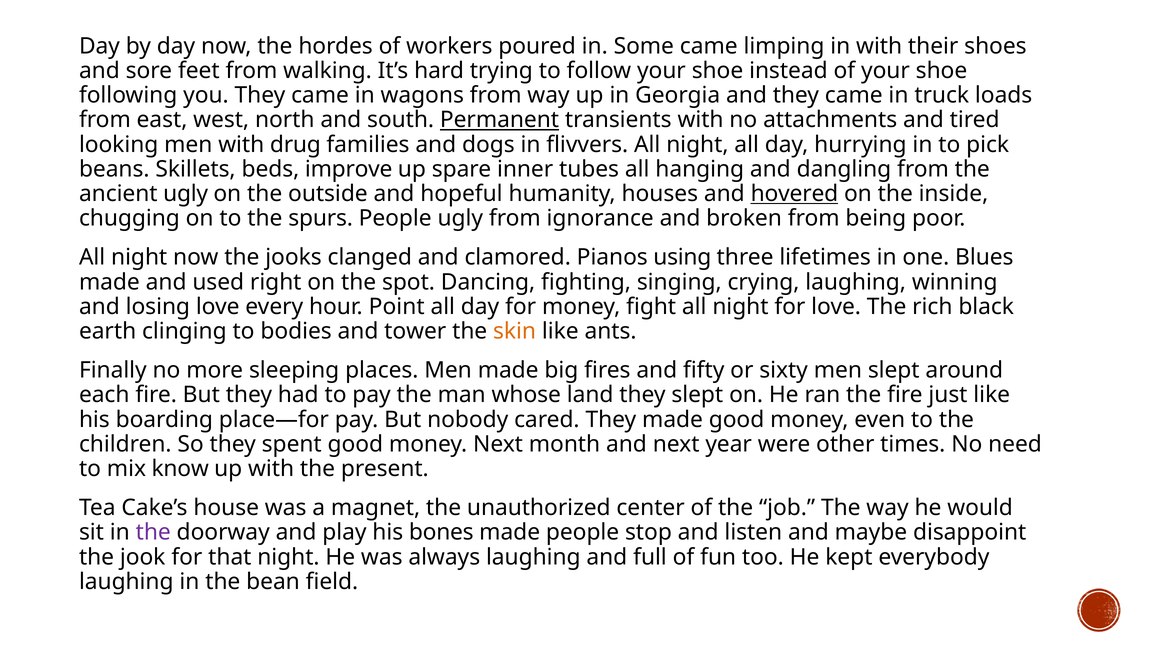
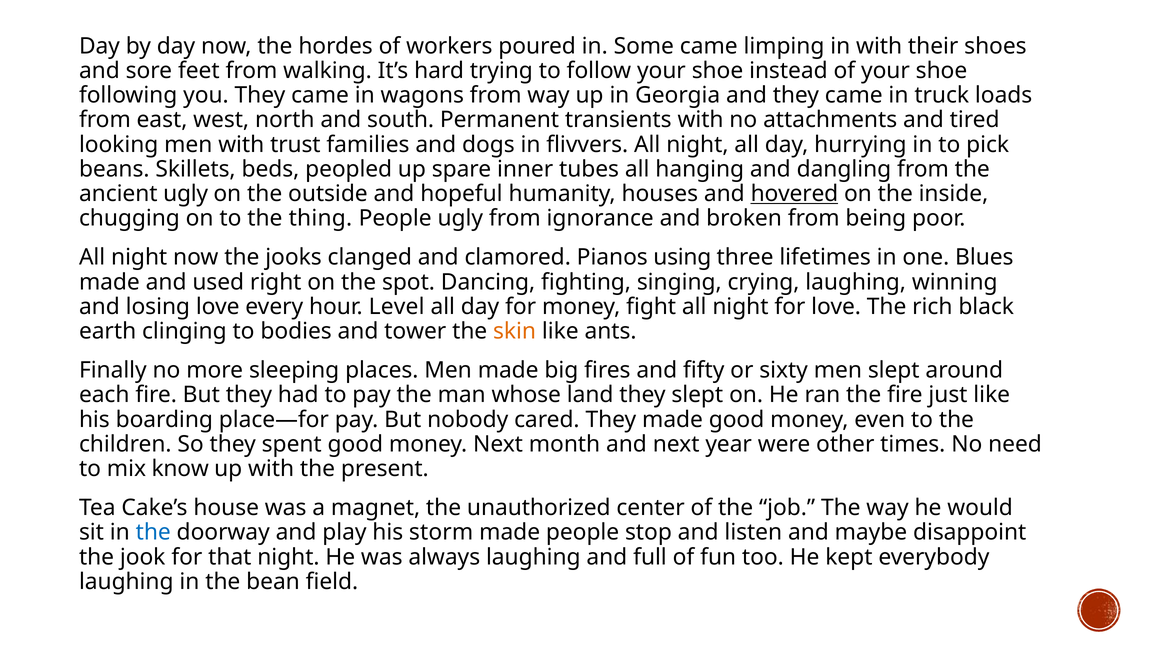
Permanent underline: present -> none (499, 120)
drug: drug -> trust (295, 144)
improve: improve -> peopled (349, 169)
spurs: spurs -> thing (320, 218)
Point: Point -> Level (397, 307)
the colour: purple -> blue (153, 532)
bones: bones -> storm (441, 532)
